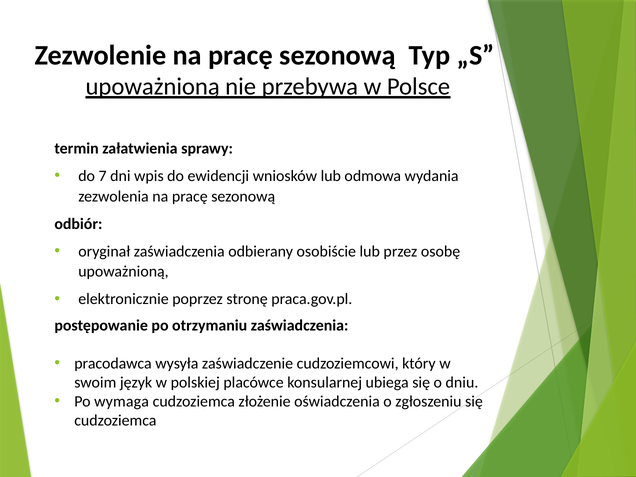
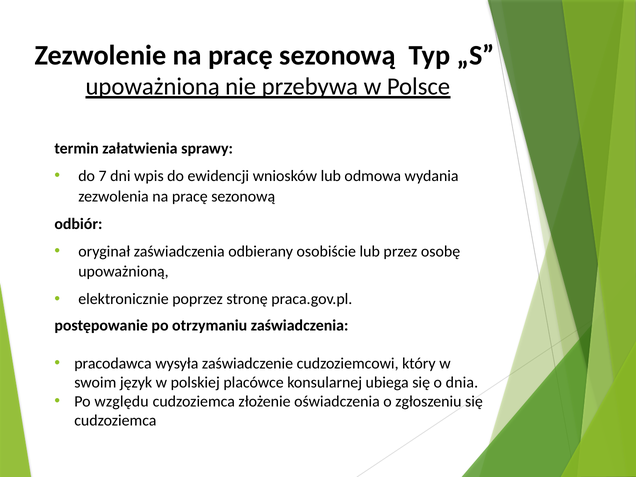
dniu: dniu -> dnia (462, 383)
wymaga: wymaga -> względu (122, 402)
